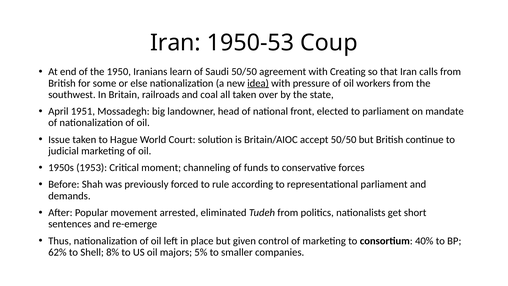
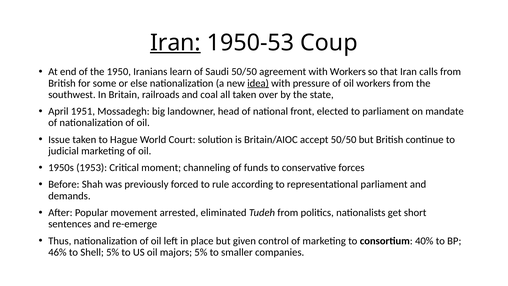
Iran underline: none -> present (175, 43)
with Creating: Creating -> Workers (348, 72)
62%: 62% -> 46% (57, 252)
Shell 8%: 8% -> 5% (113, 252)
